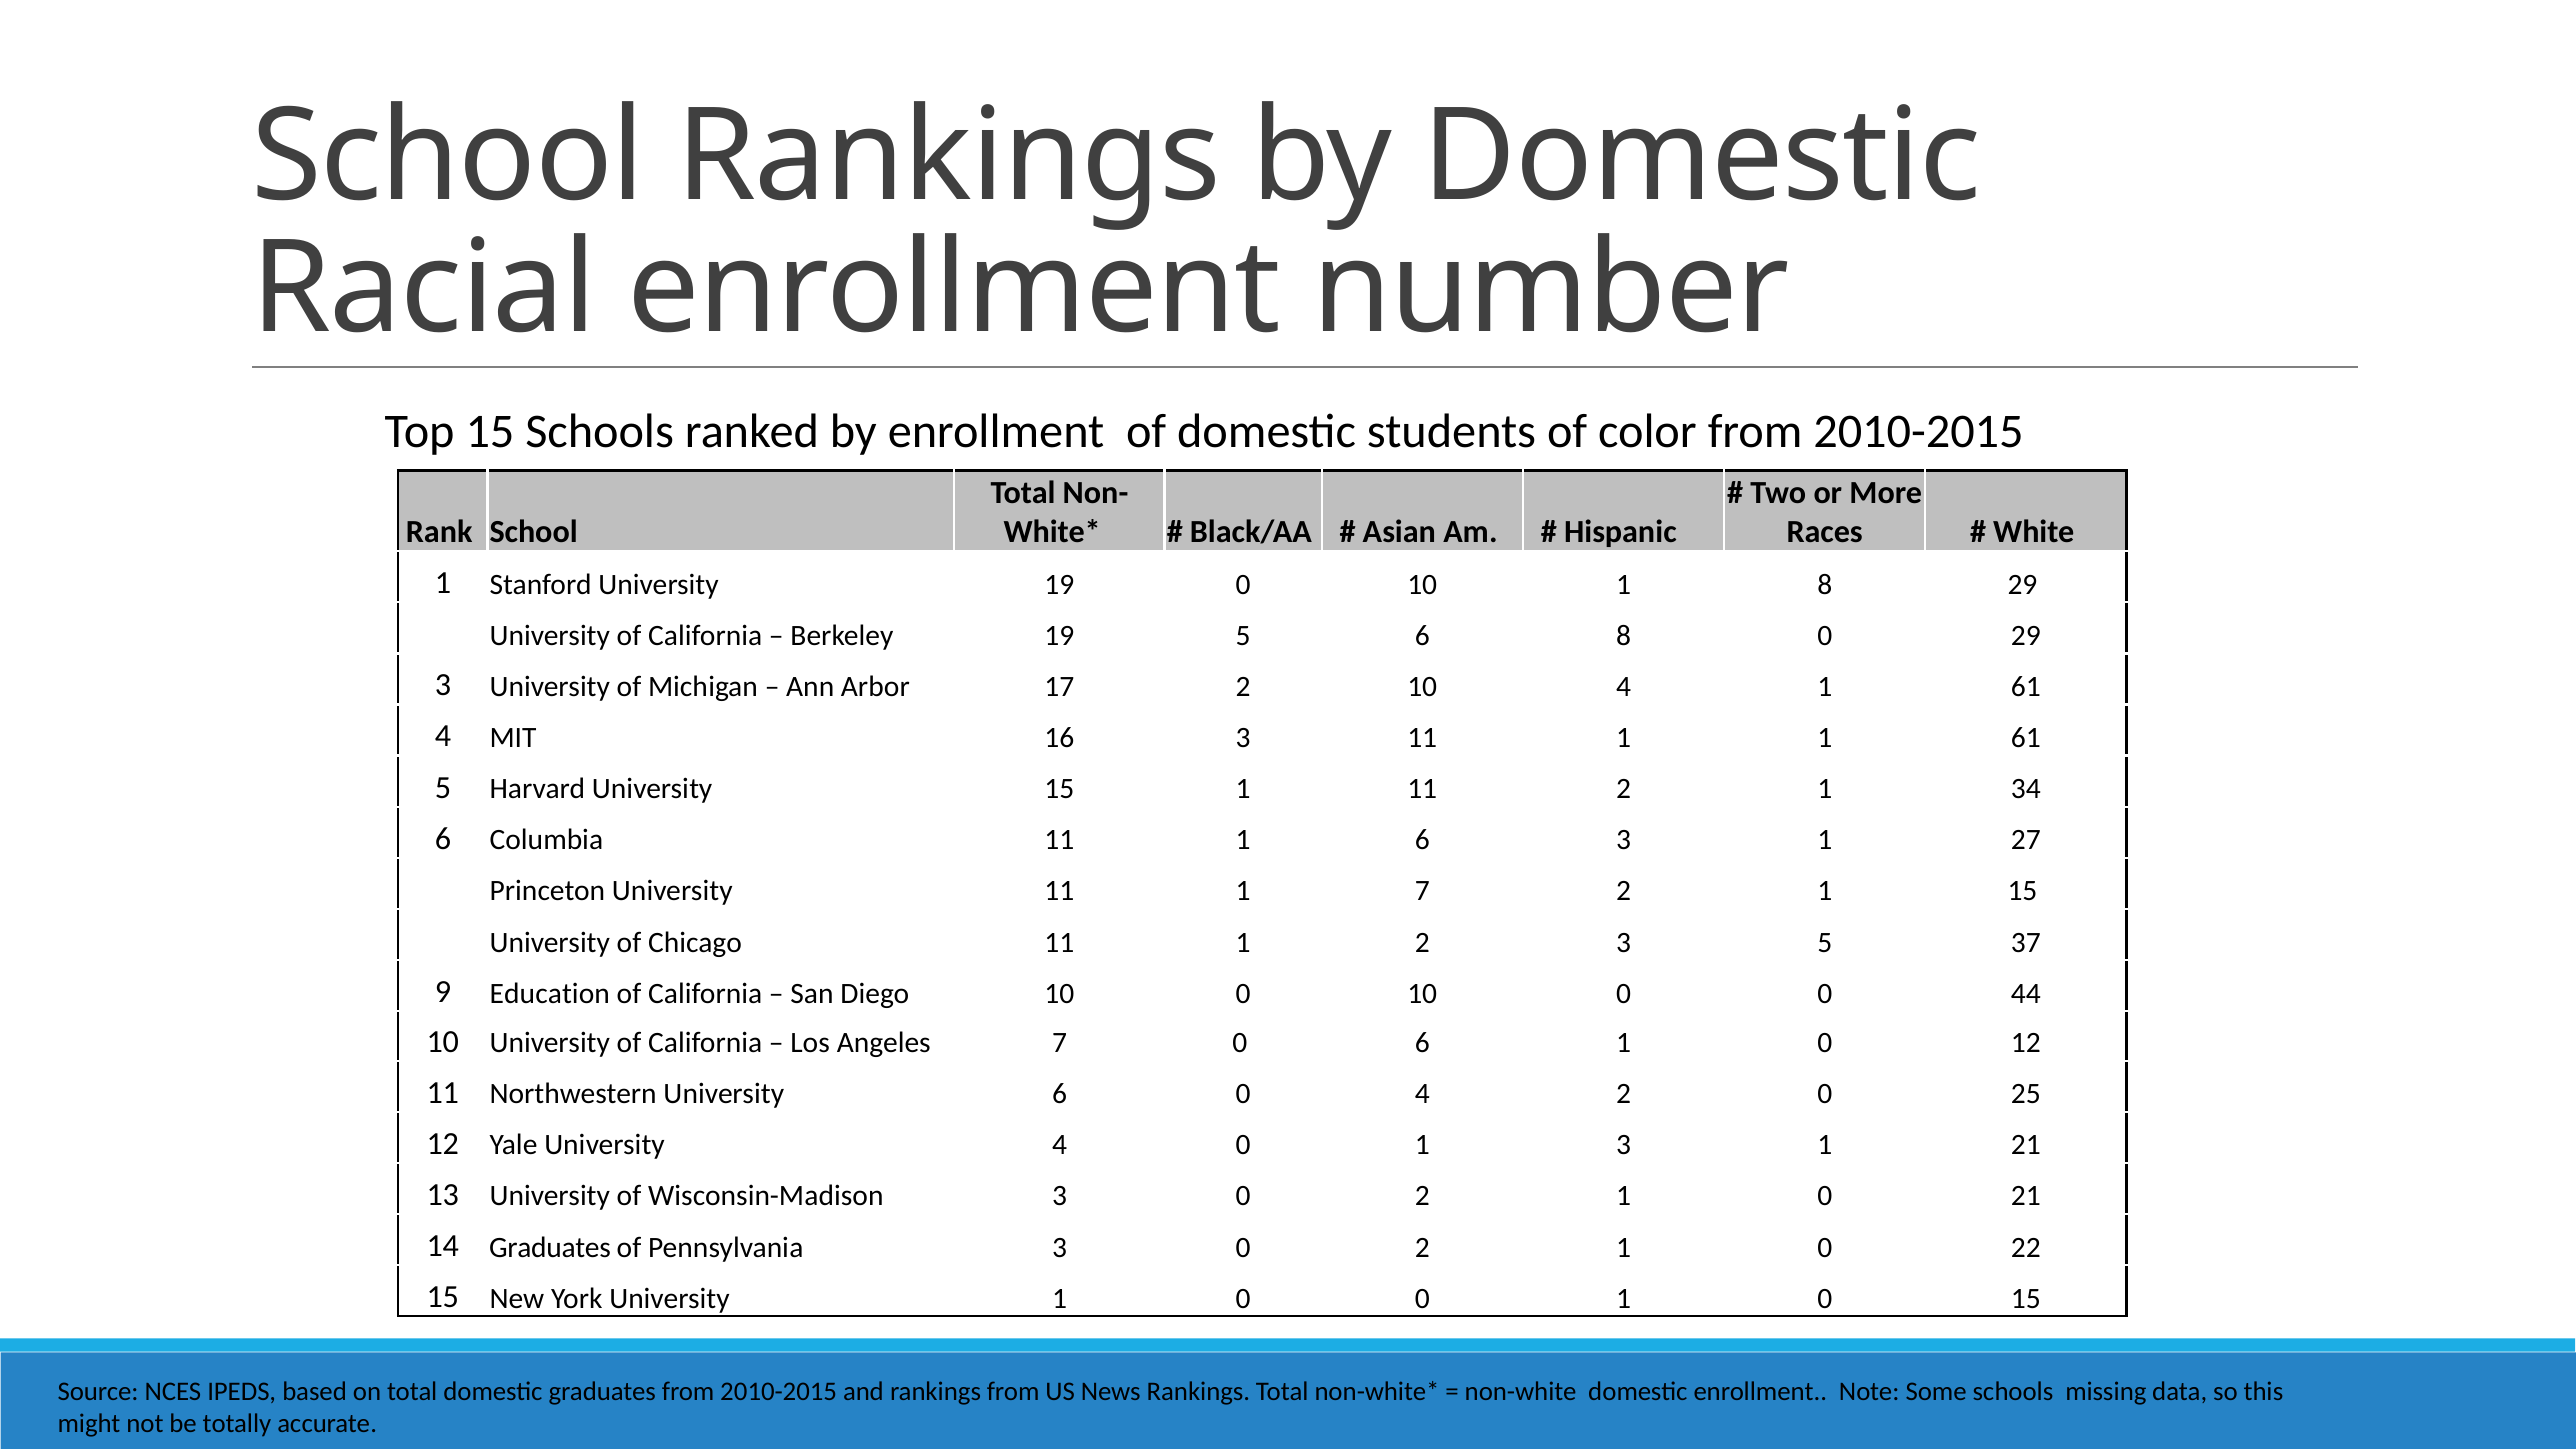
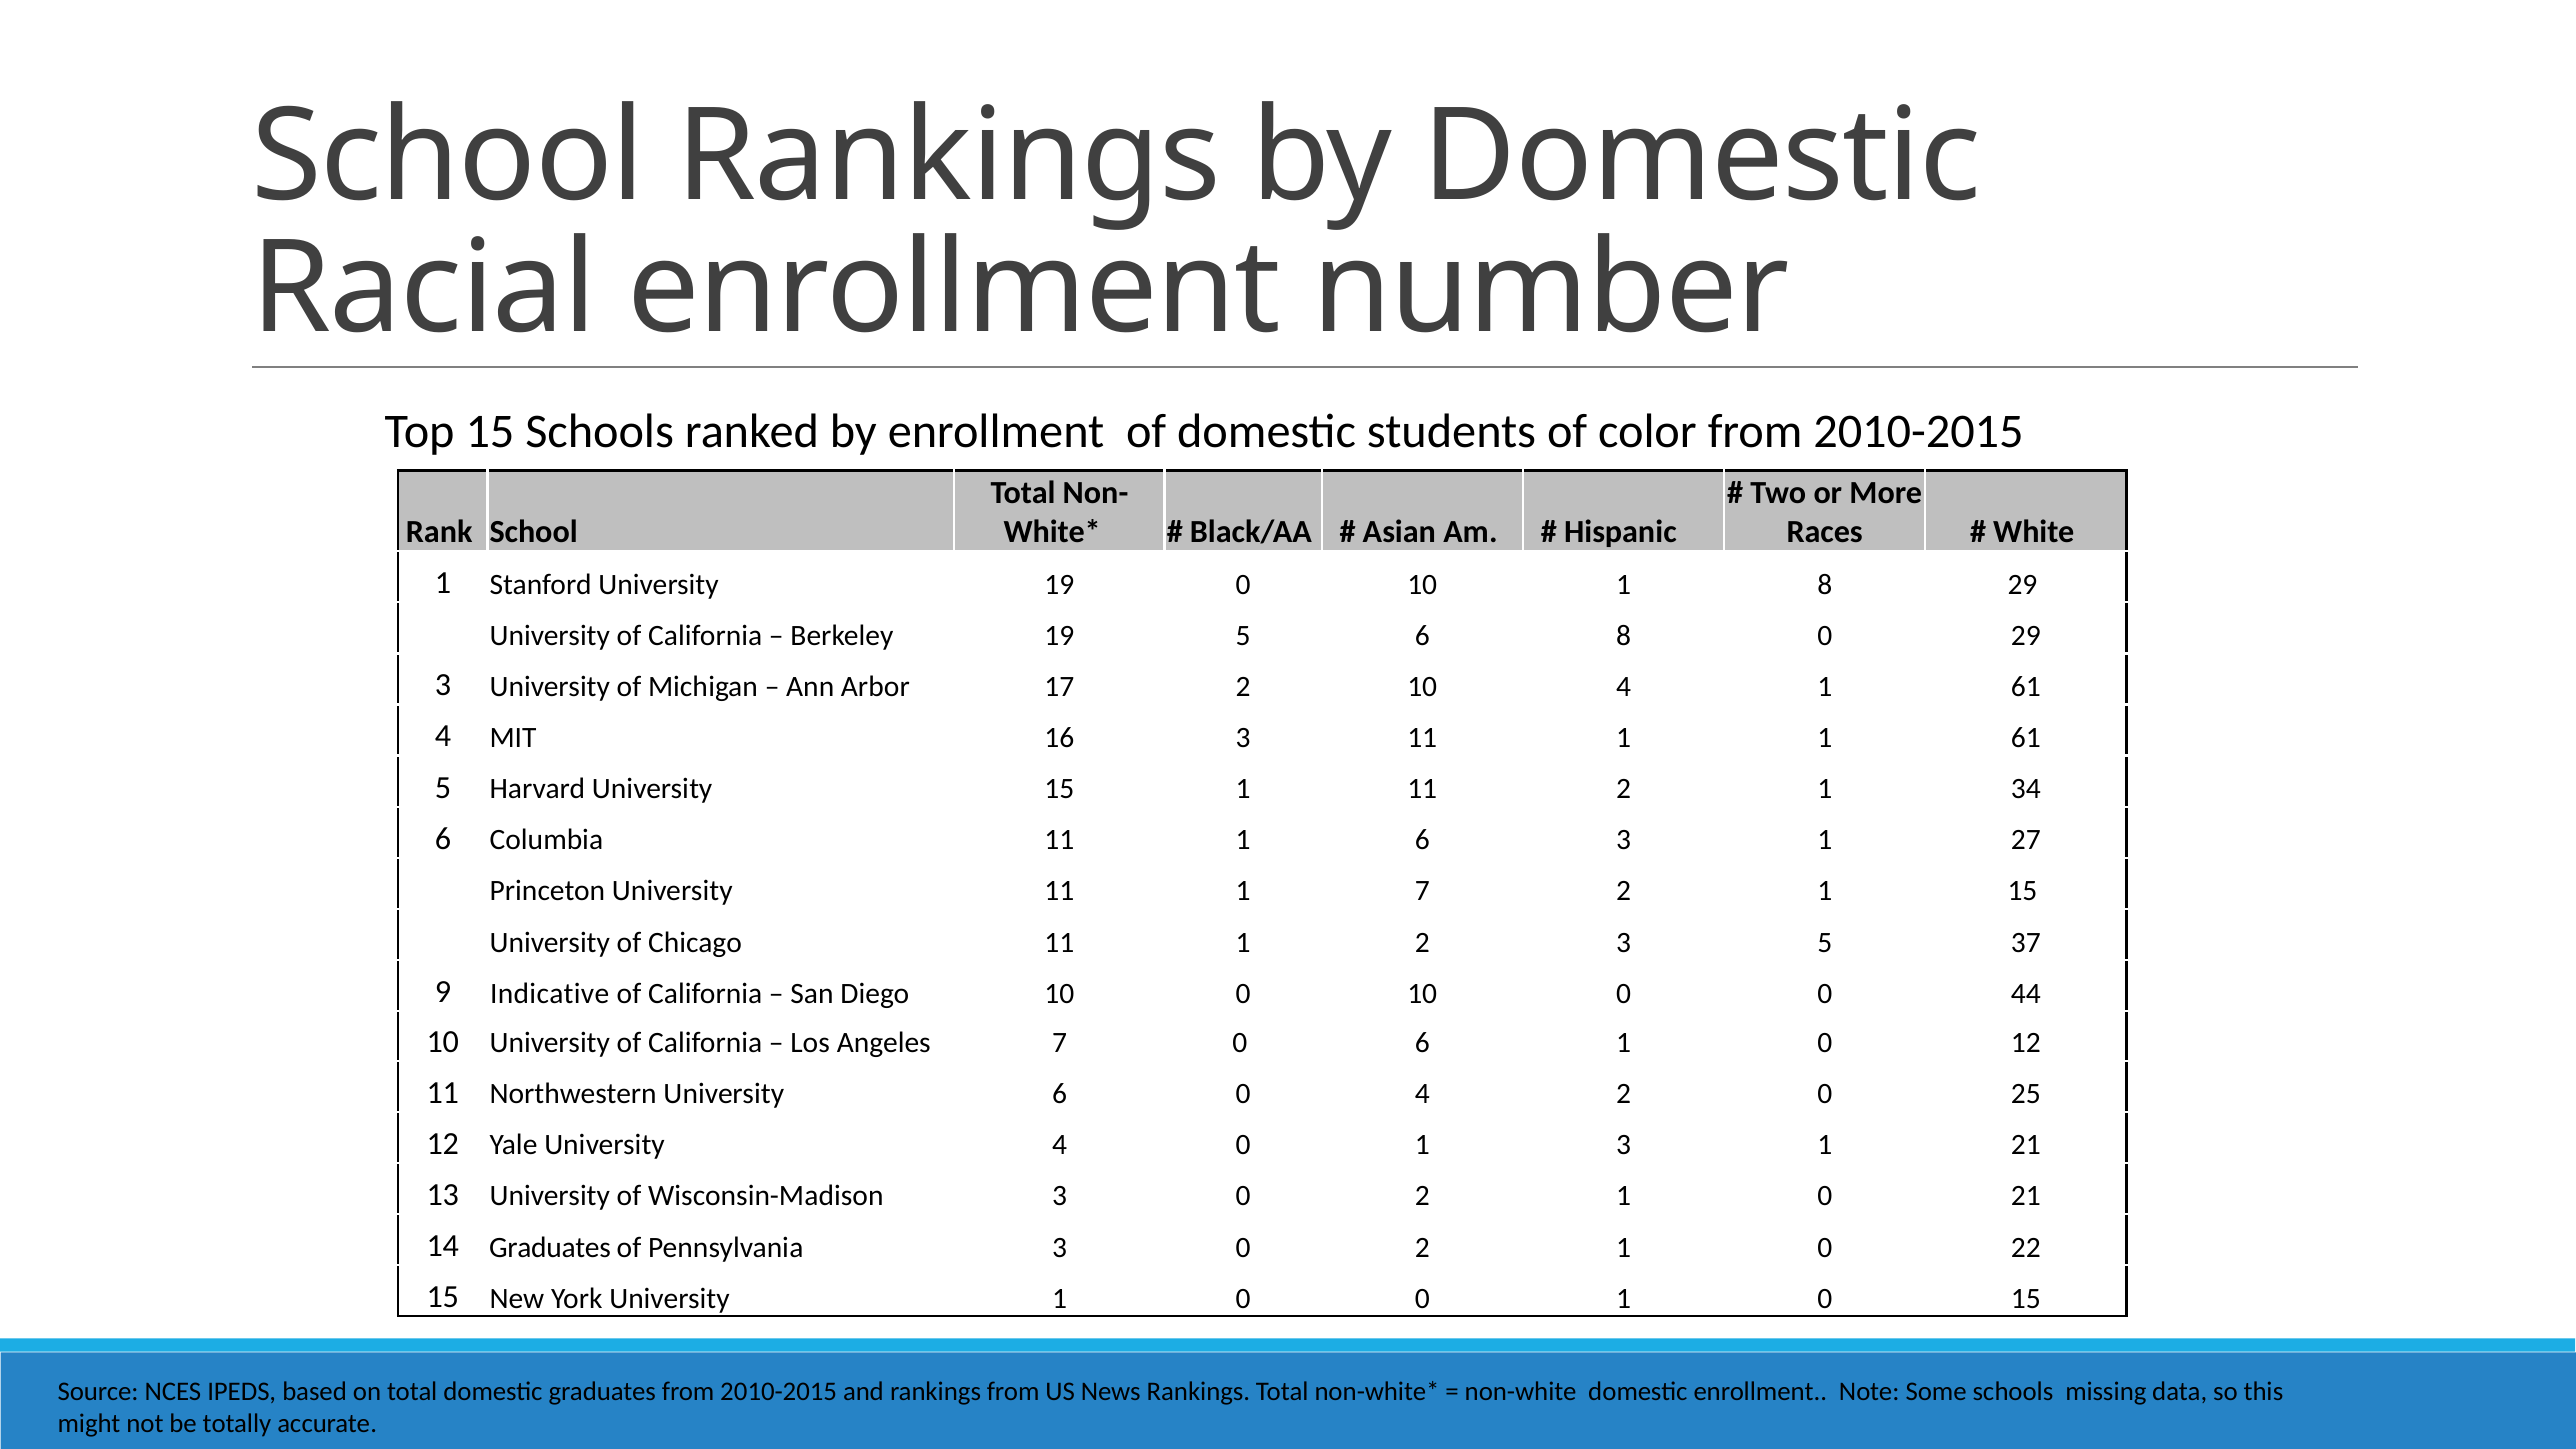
Education: Education -> Indicative (550, 993)
